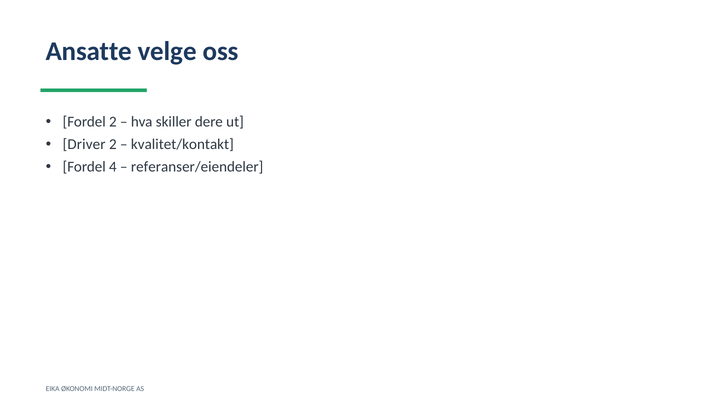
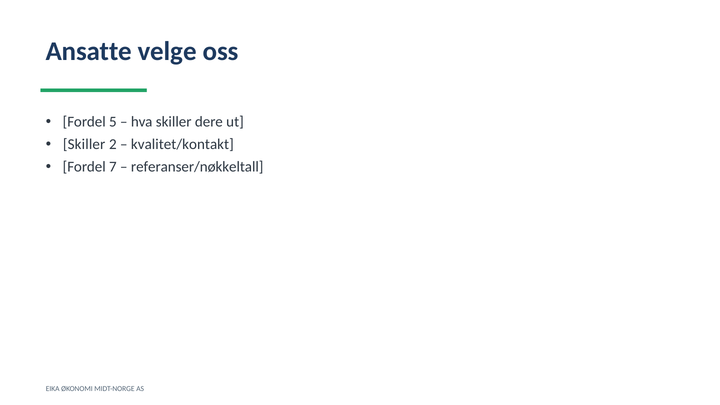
Fordel 2: 2 -> 5 (113, 122)
Driver: Driver -> Skiller (84, 144)
4: 4 -> 7 (113, 167)
referanser/eiendeler: referanser/eiendeler -> referanser/nøkkeltall (197, 167)
